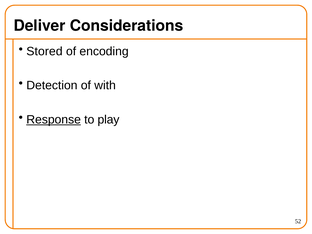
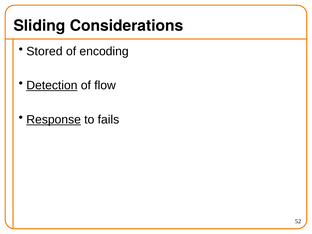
Deliver: Deliver -> Sliding (39, 26)
Detection underline: none -> present (52, 85)
with: with -> flow (105, 85)
play: play -> fails (108, 120)
